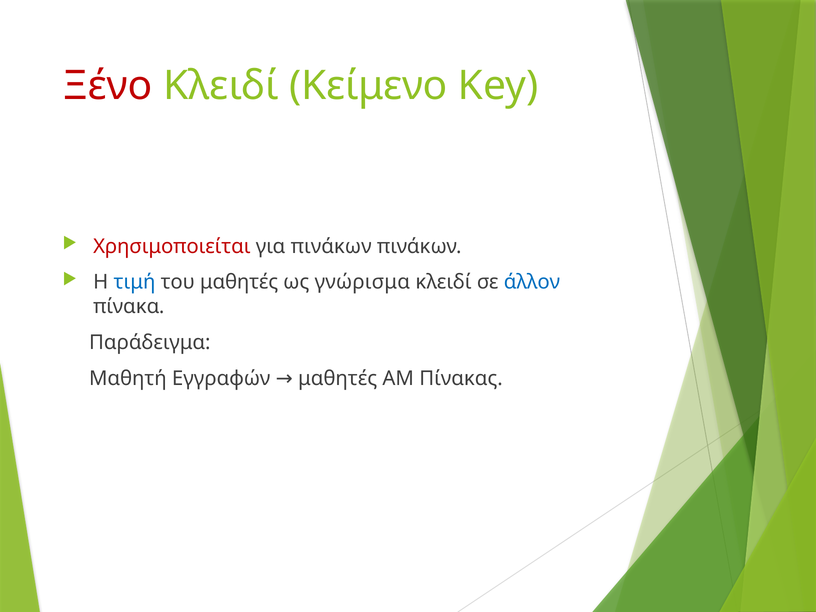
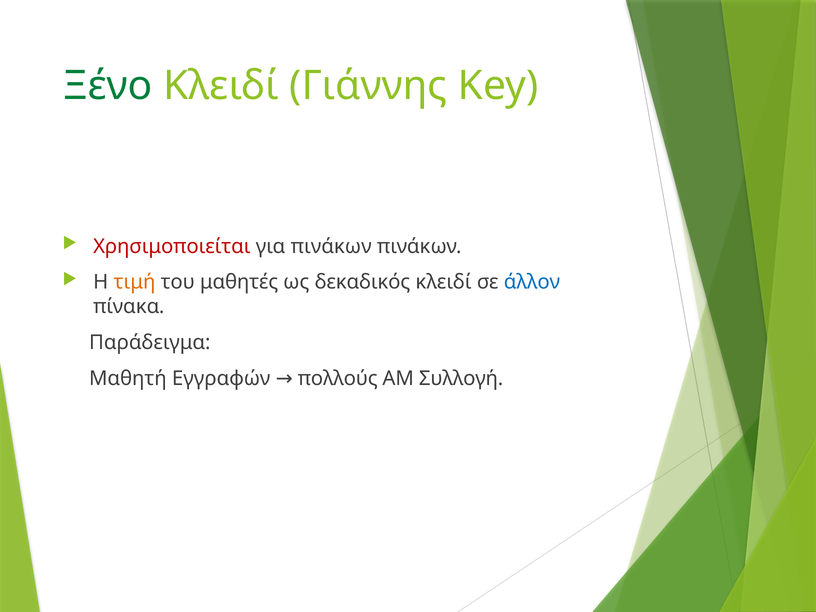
Ξένο colour: red -> green (108, 86)
Κείμενο: Κείμενο -> Γιάννης (368, 86)
τιμή colour: blue -> orange (135, 282)
γνώρισμα: γνώρισμα -> δεκαδικός (362, 282)
Εγγραφών μαθητές: μαθητές -> πολλούς (338, 378)
Πίνακας: Πίνακας -> Συλλογή (461, 378)
